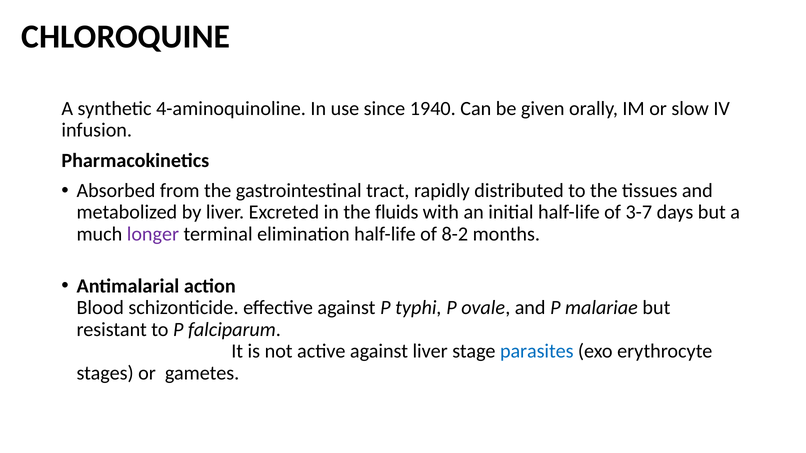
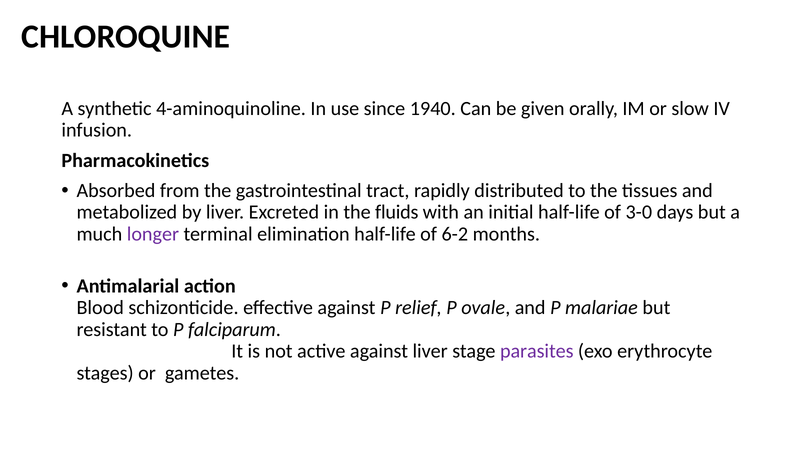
3-7: 3-7 -> 3-0 (639, 213)
8-2: 8-2 -> 6-2 (455, 234)
typhi: typhi -> relief (418, 308)
parasites colour: blue -> purple (537, 351)
